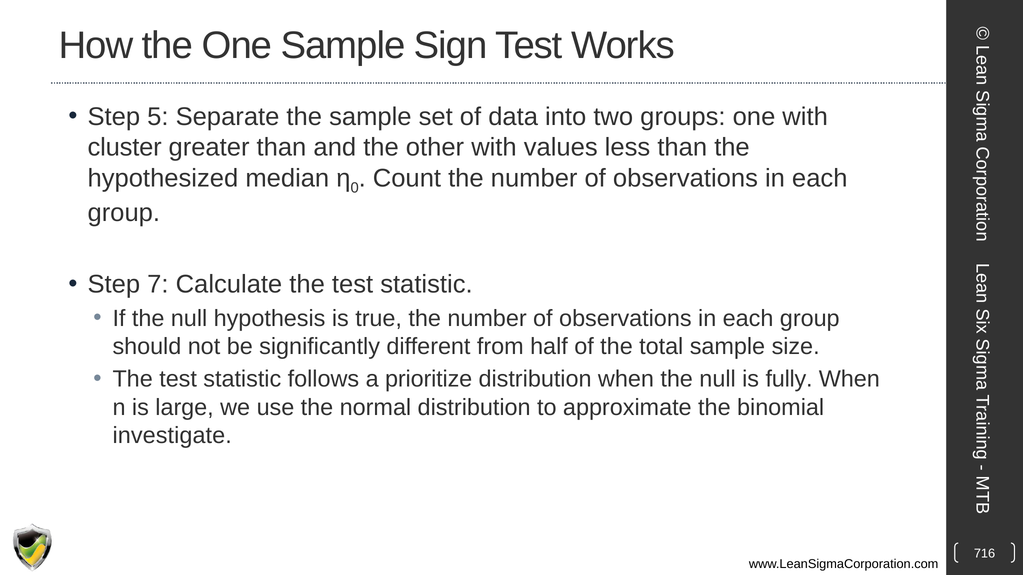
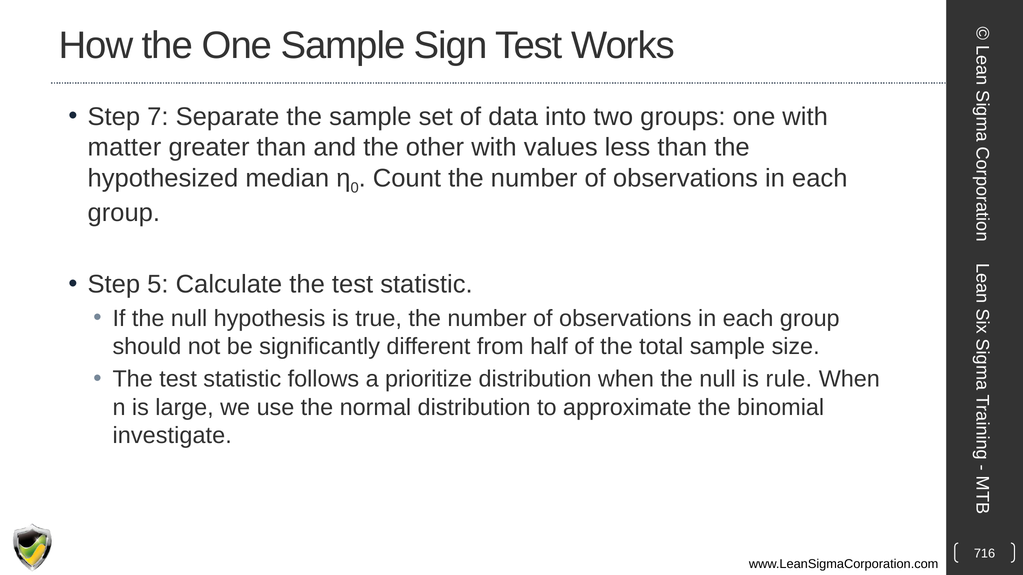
5: 5 -> 7 (158, 117)
cluster: cluster -> matter (124, 148)
7: 7 -> 5 (158, 285)
fully: fully -> rule (789, 380)
